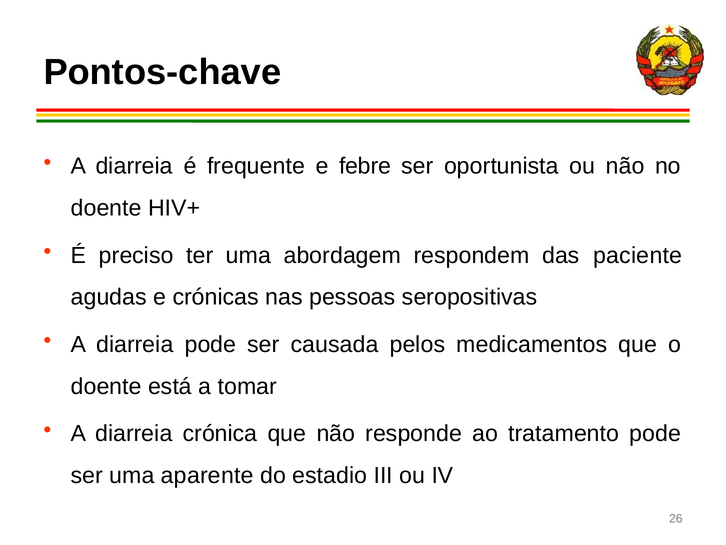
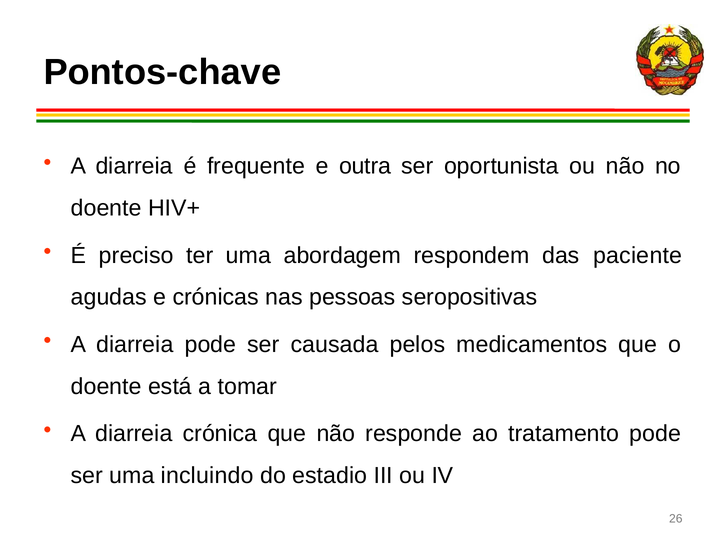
febre: febre -> outra (365, 166)
aparente: aparente -> incluindo (207, 475)
